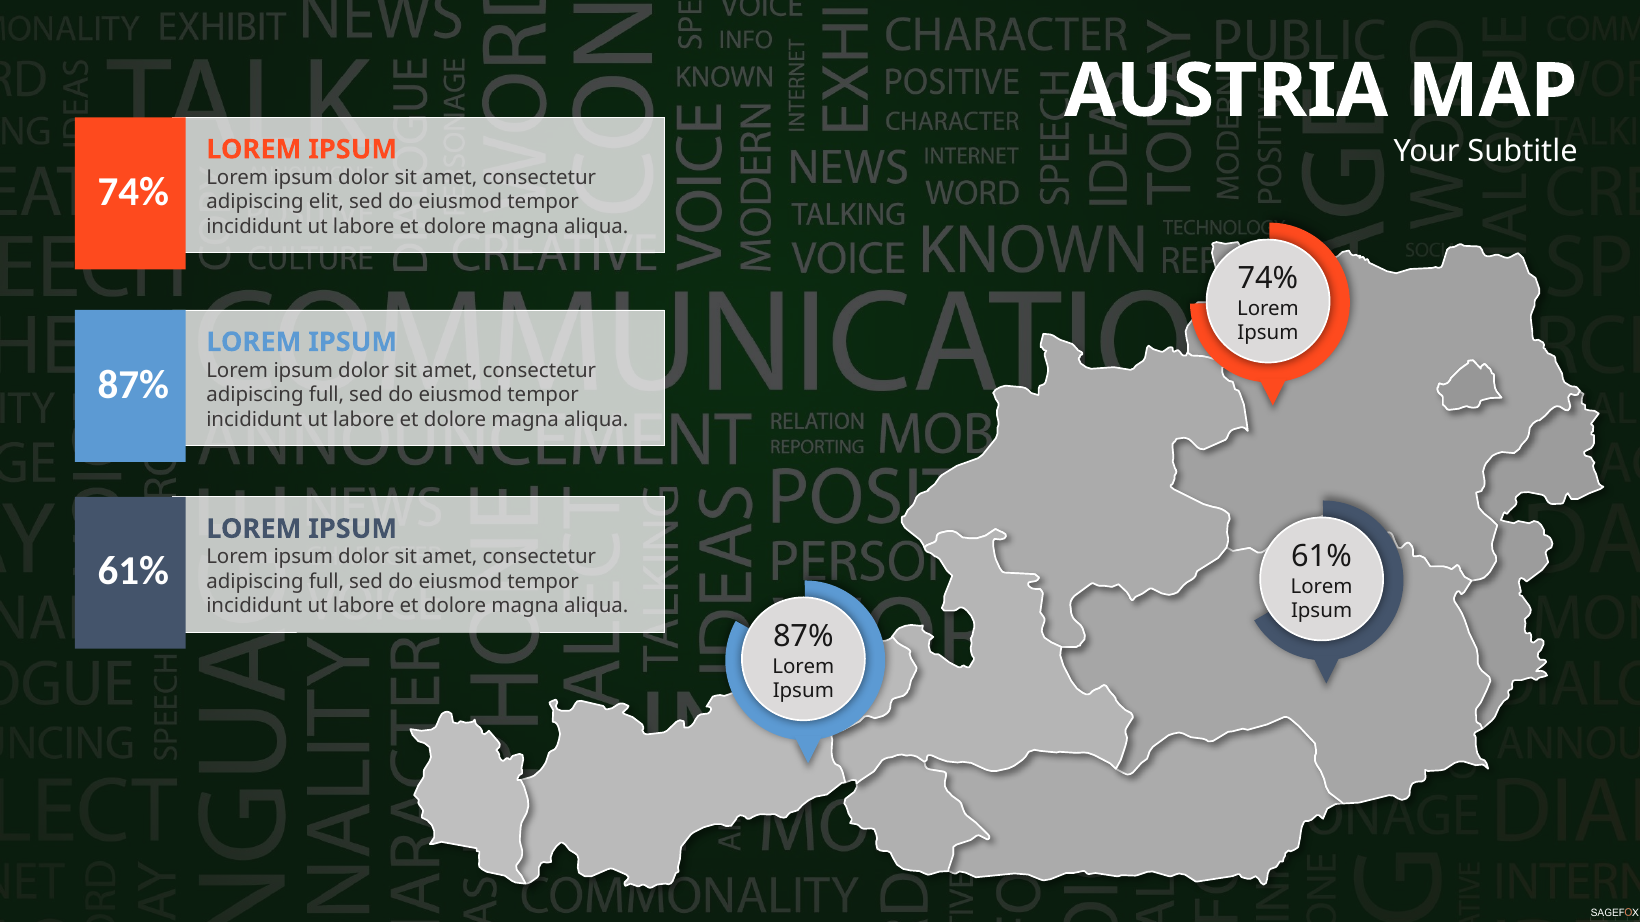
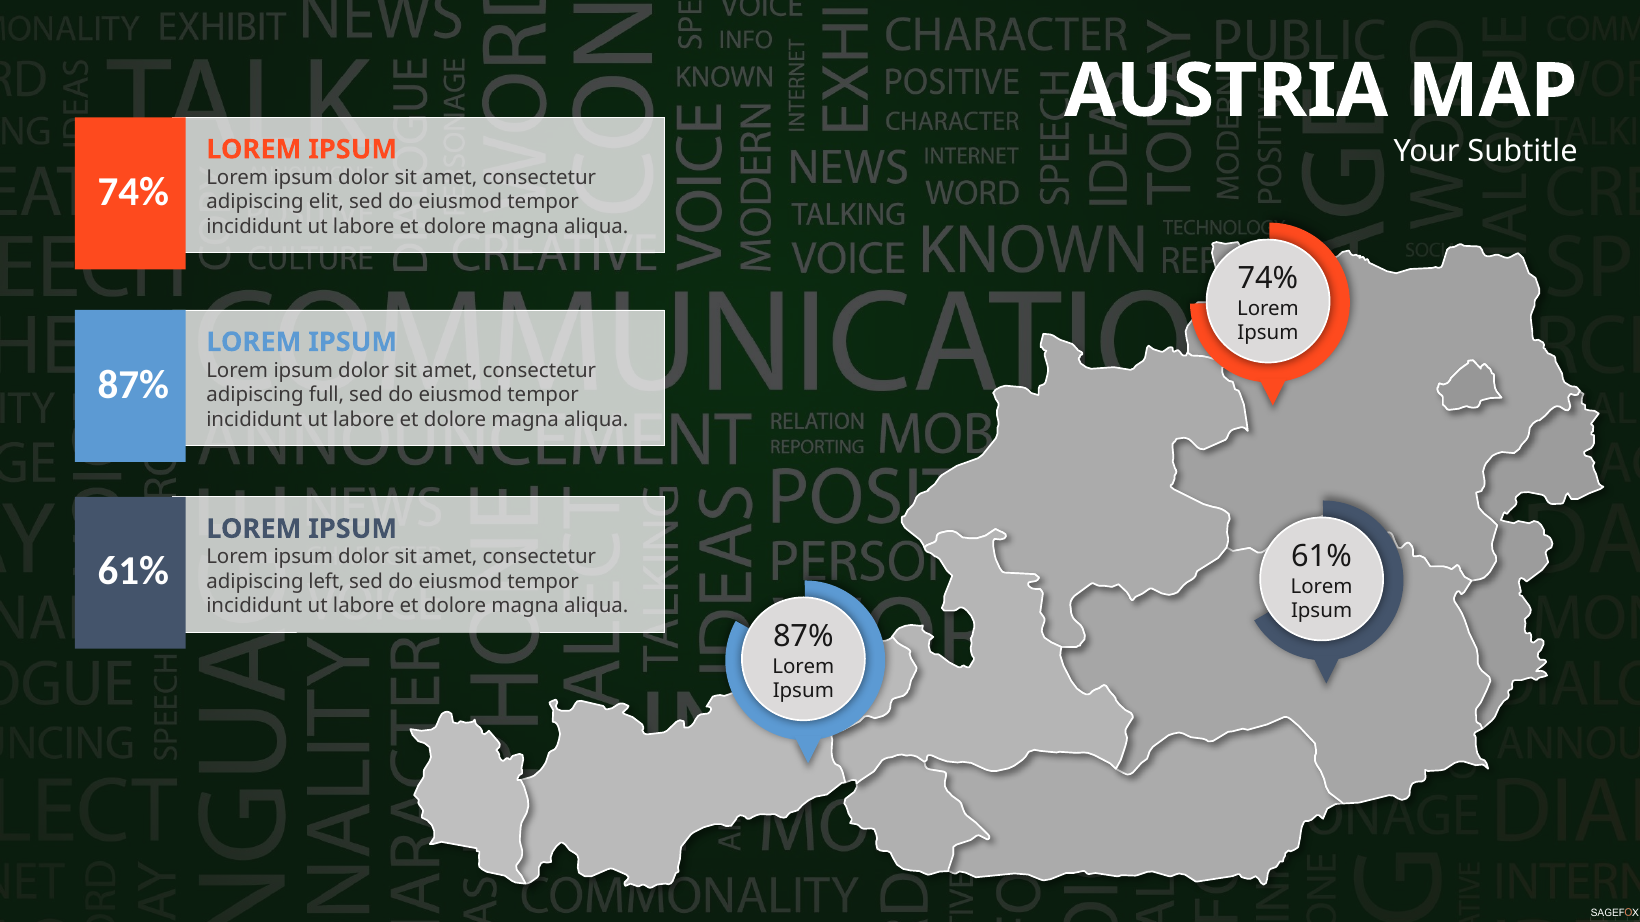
full: full -> left (326, 582)
